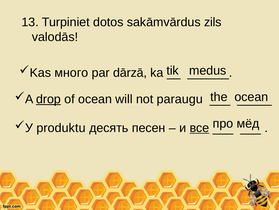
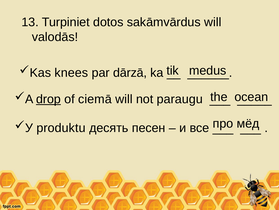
sakāmvārdus zils: zils -> will (213, 22)
много: много -> knees (71, 73)
of ocean: ocean -> ciemā (95, 99)
все underline: present -> none (199, 127)
